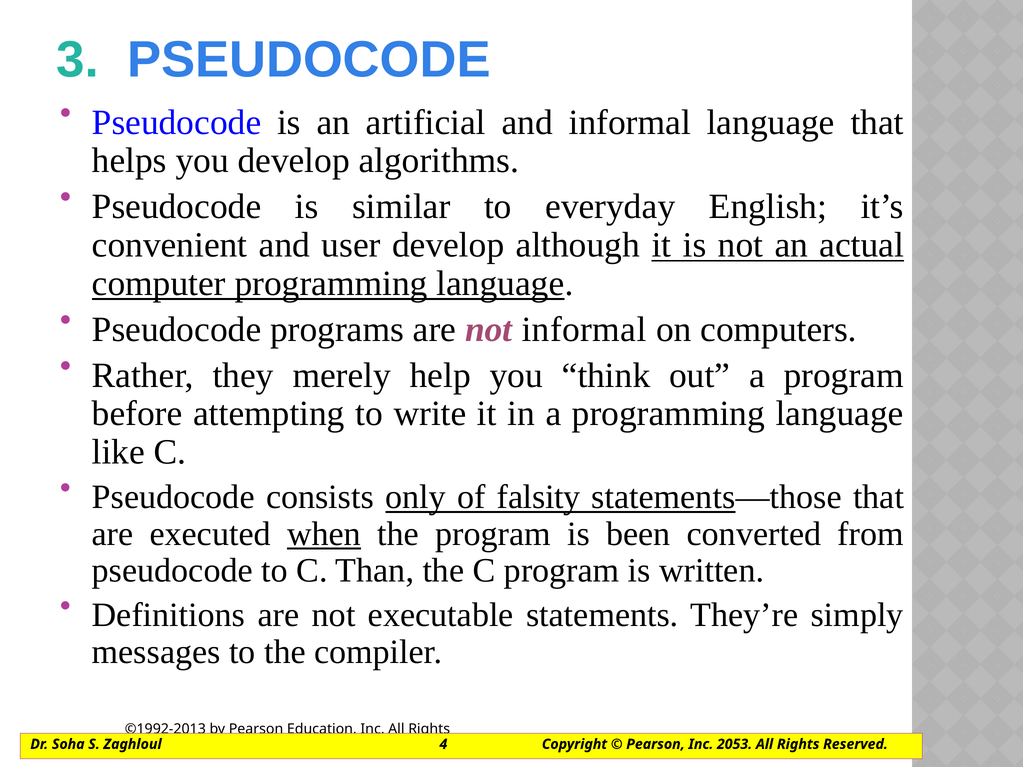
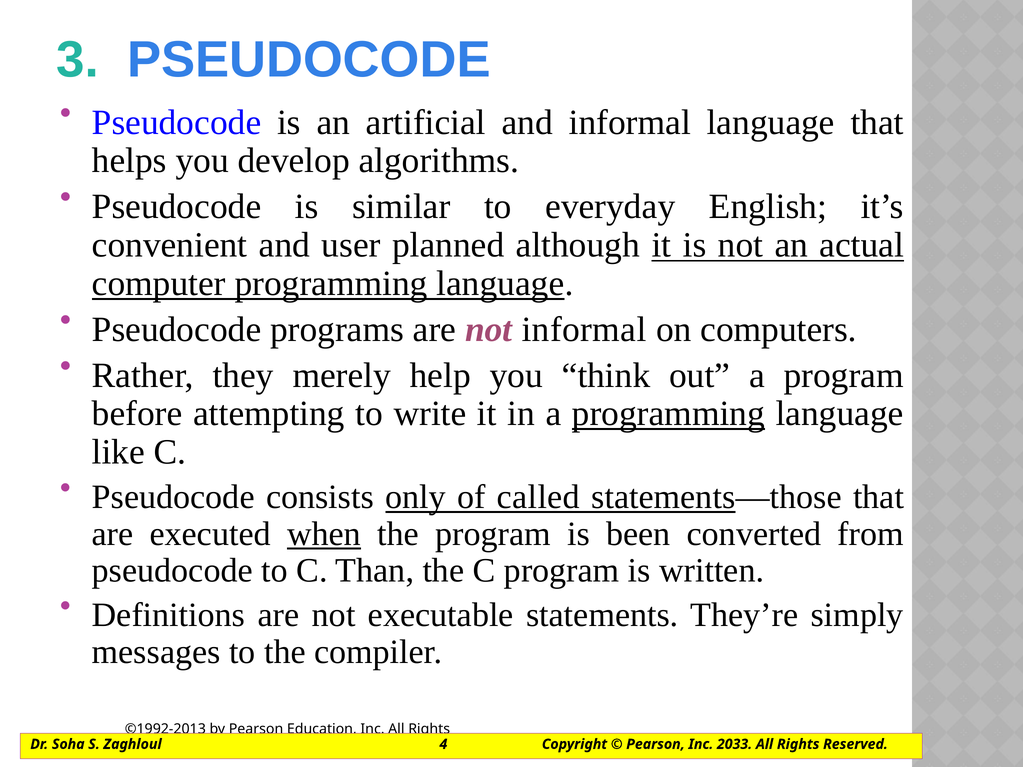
user develop: develop -> planned (448, 245)
programming underline: none -> present (668, 414)
falsity: falsity -> called (538, 497)
2053: 2053 -> 2033 (735, 744)
